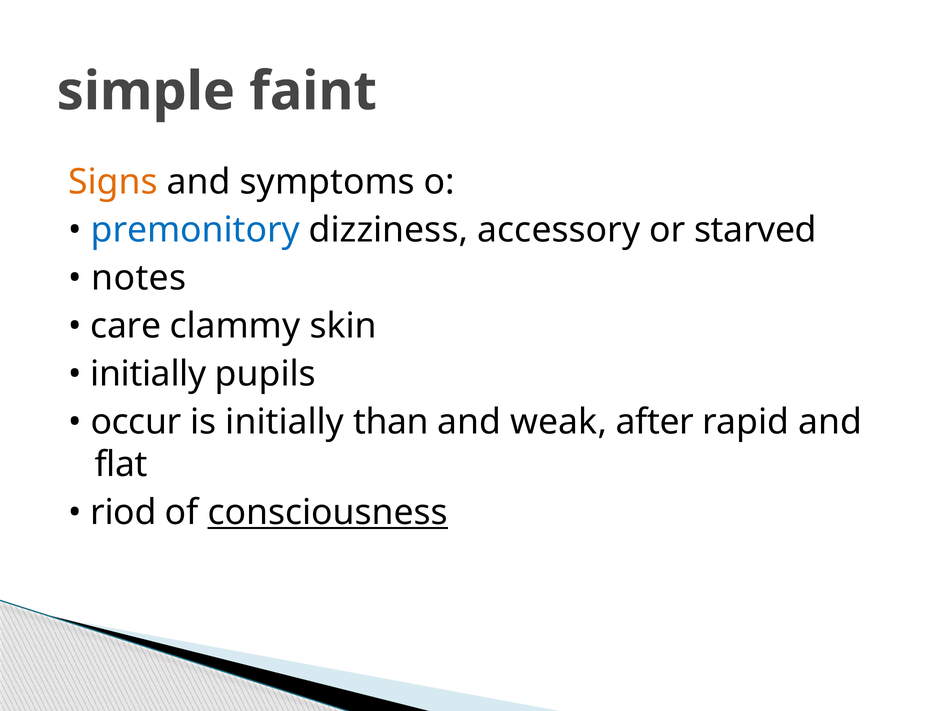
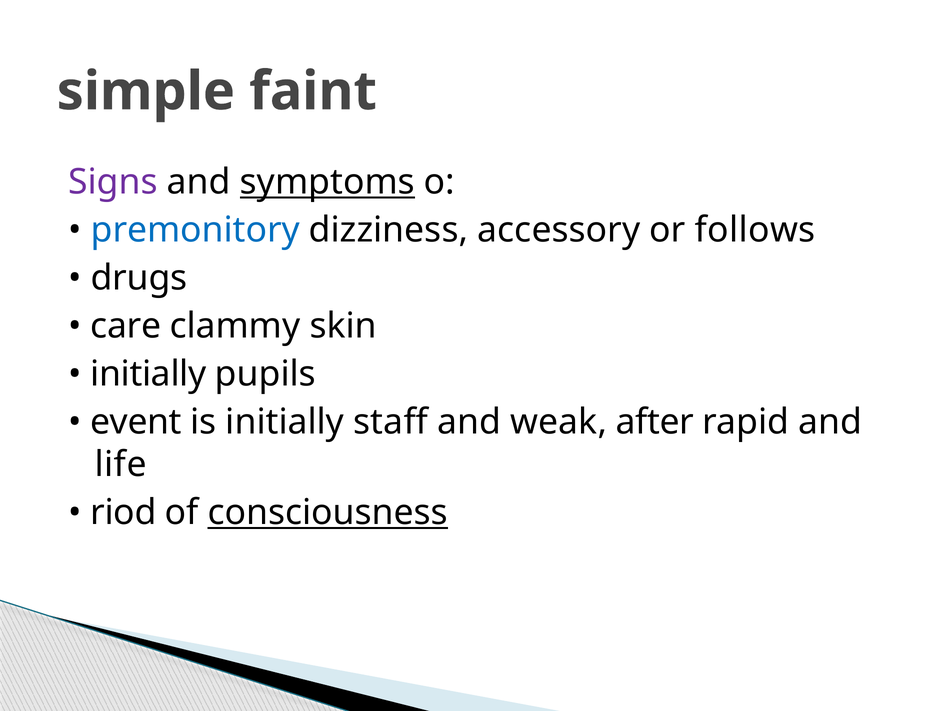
Signs colour: orange -> purple (113, 182)
symptoms underline: none -> present (327, 182)
starved: starved -> follows (755, 230)
notes: notes -> drugs (139, 278)
occur: occur -> event (136, 422)
than: than -> staff (391, 422)
flat: flat -> life (121, 465)
